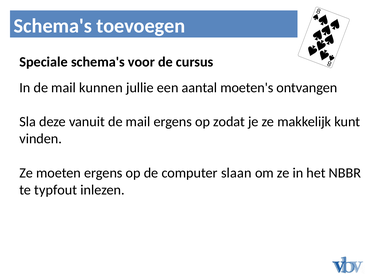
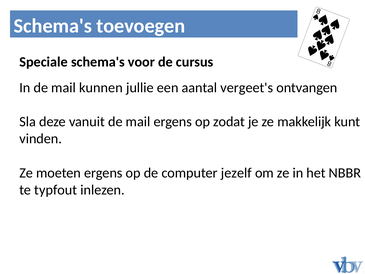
moeten's: moeten's -> vergeet's (247, 88)
slaan: slaan -> jezelf (236, 173)
